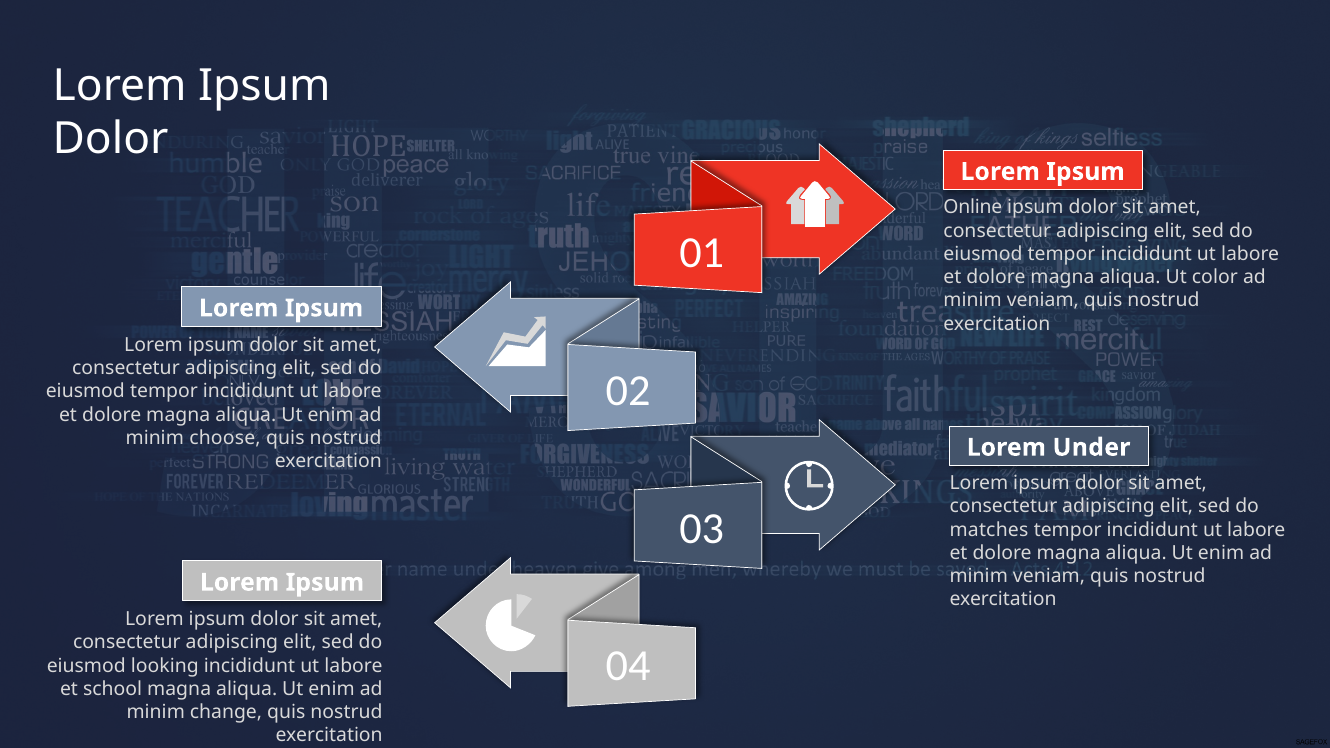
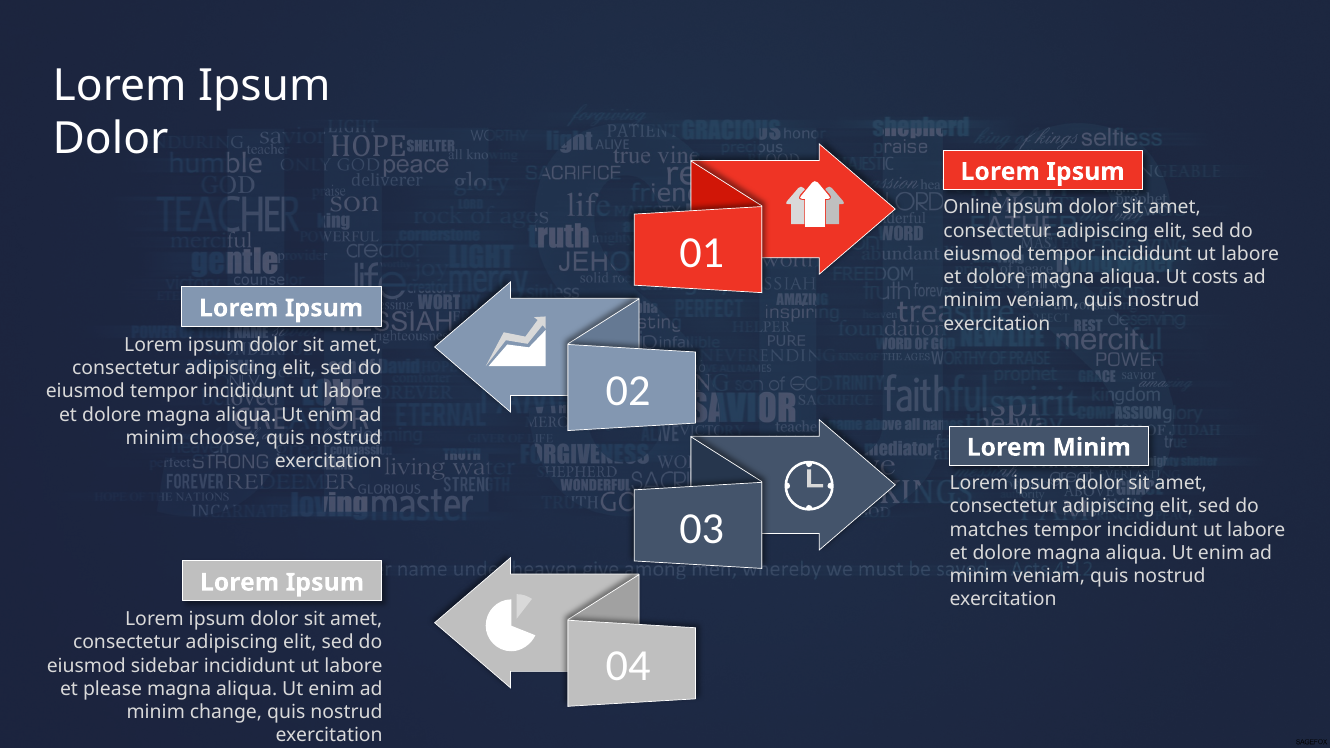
color: color -> costs (1215, 277)
Lorem Under: Under -> Minim (1092, 448)
looking: looking -> sidebar (165, 666)
school: school -> please (113, 689)
